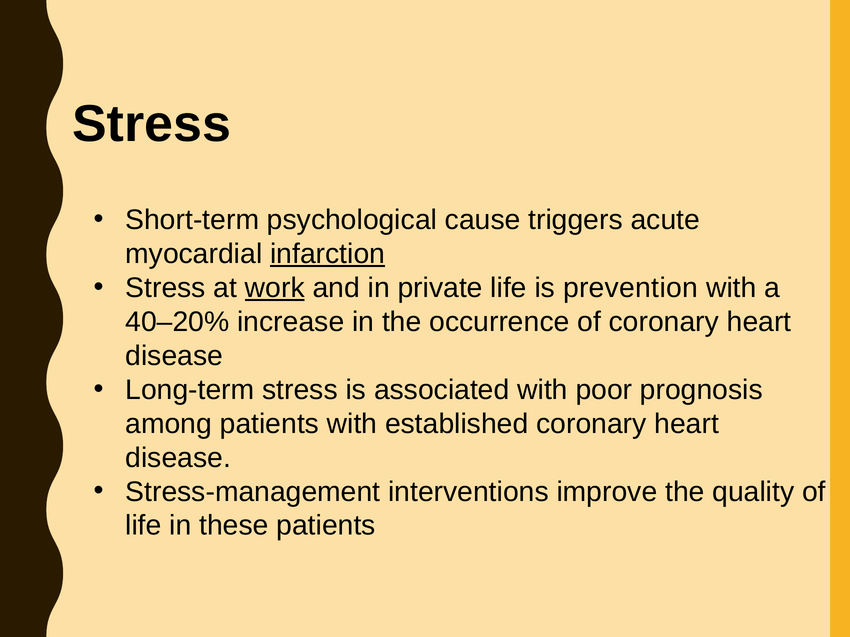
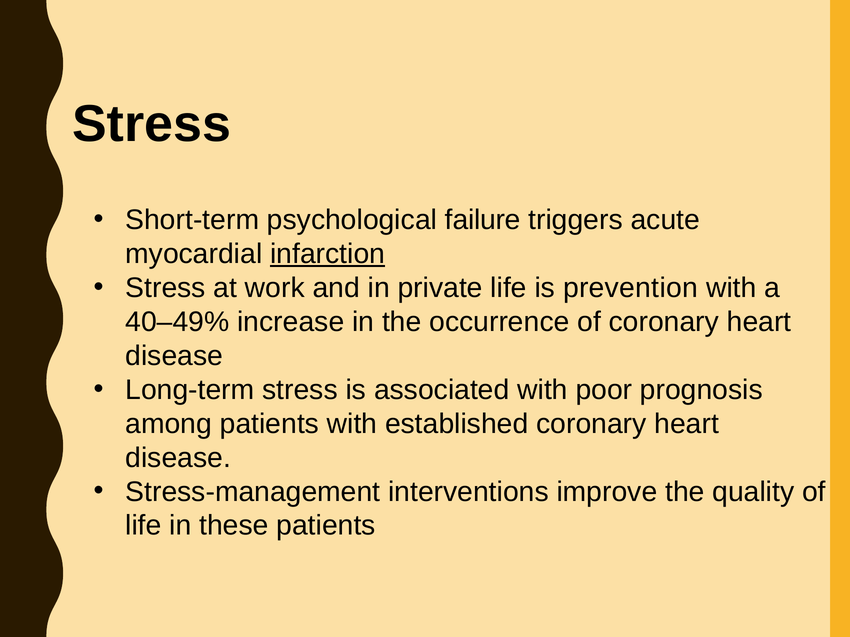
cause: cause -> failure (483, 220)
work underline: present -> none (275, 288)
40–20%: 40–20% -> 40–49% (177, 322)
